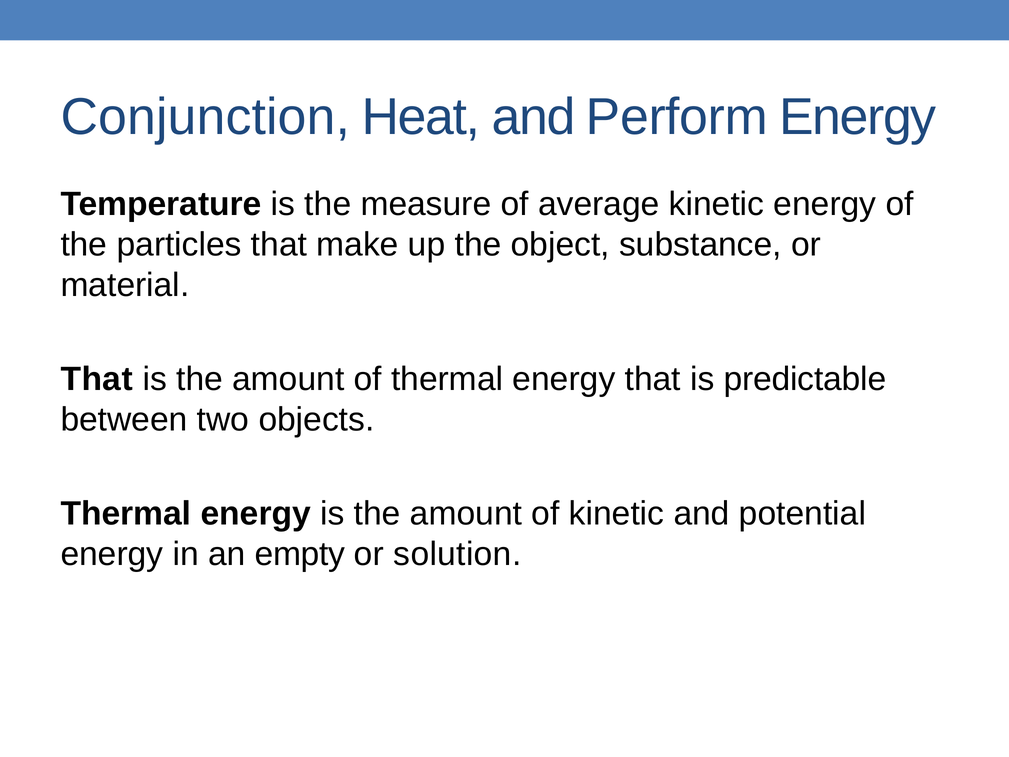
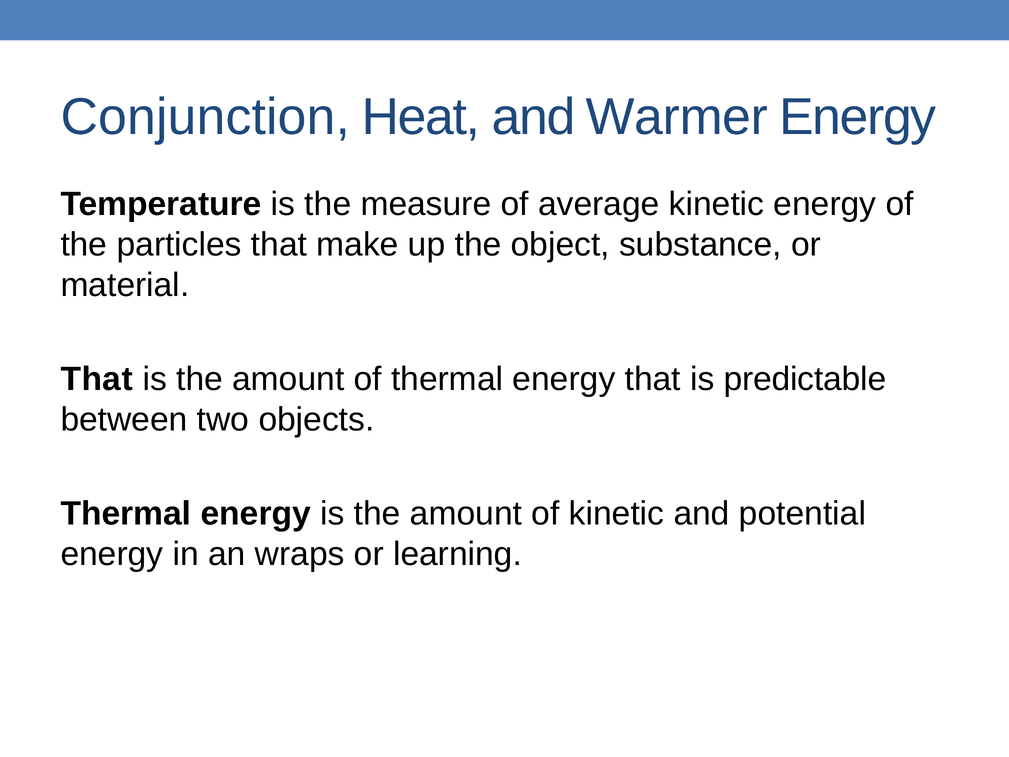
Perform: Perform -> Warmer (677, 117)
empty: empty -> wraps (300, 554)
solution: solution -> learning (458, 554)
